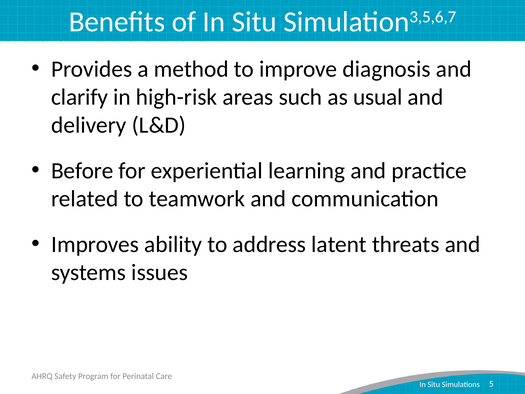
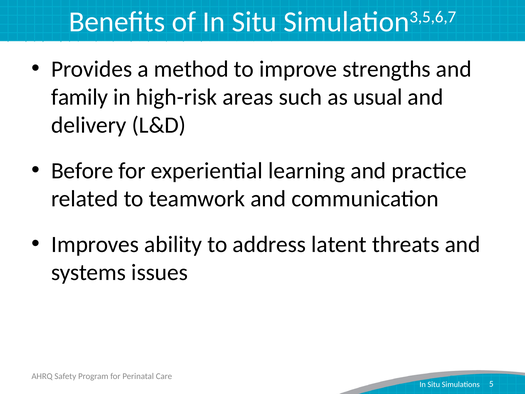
diagnosis: diagnosis -> strengths (387, 69)
clarify: clarify -> family (80, 97)
